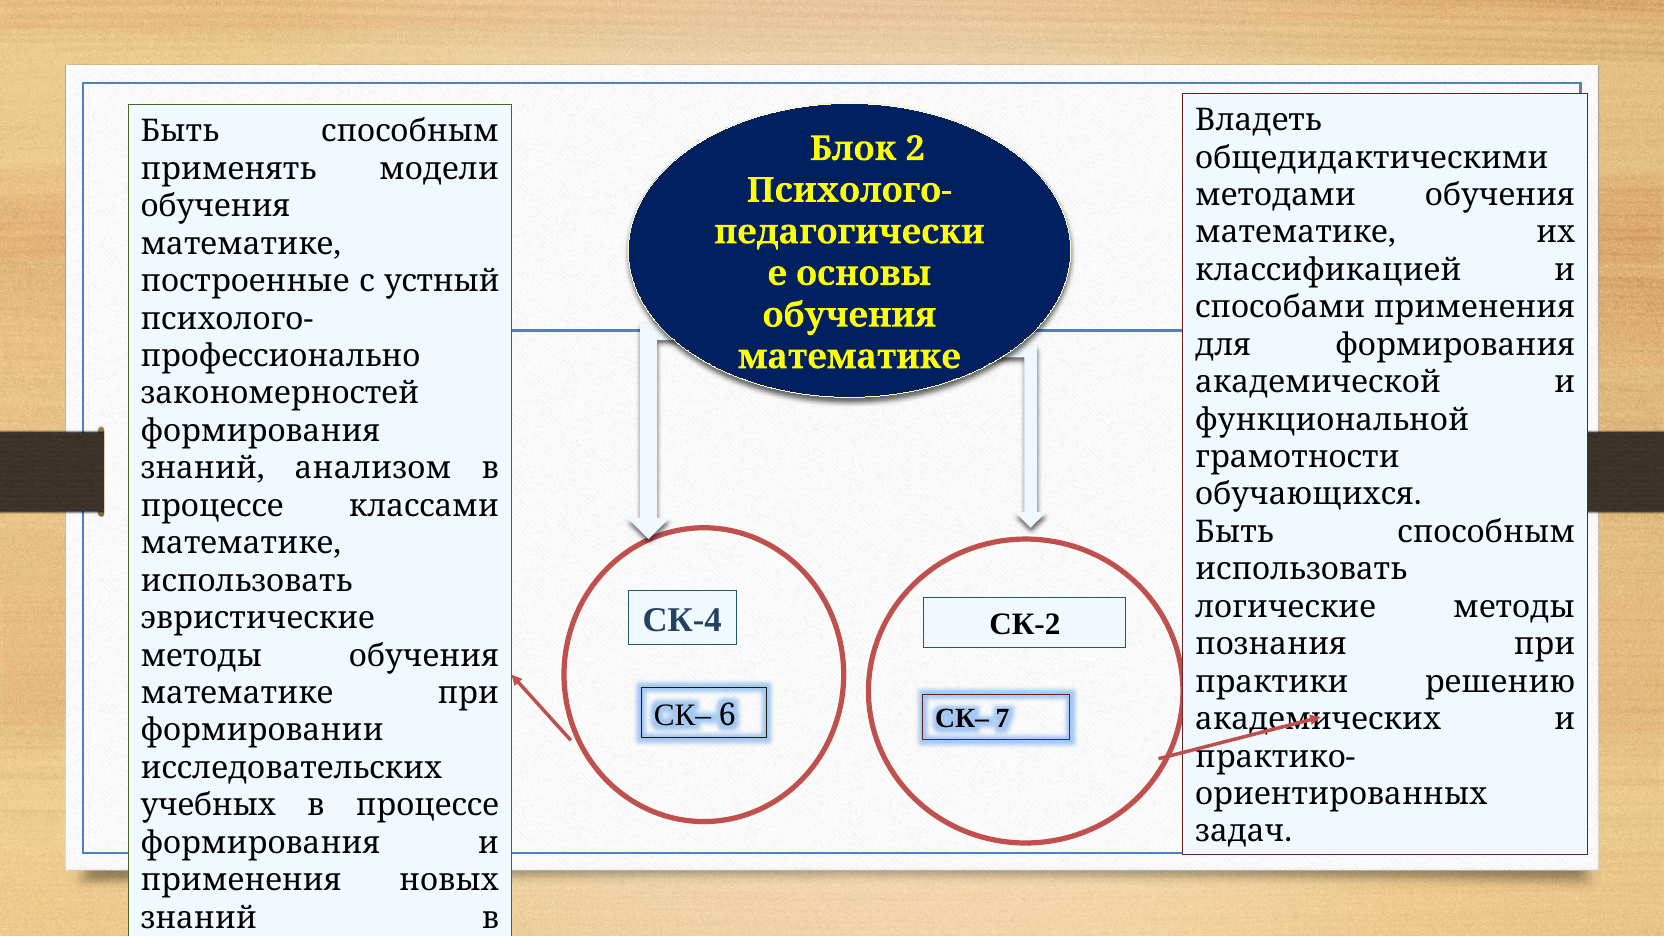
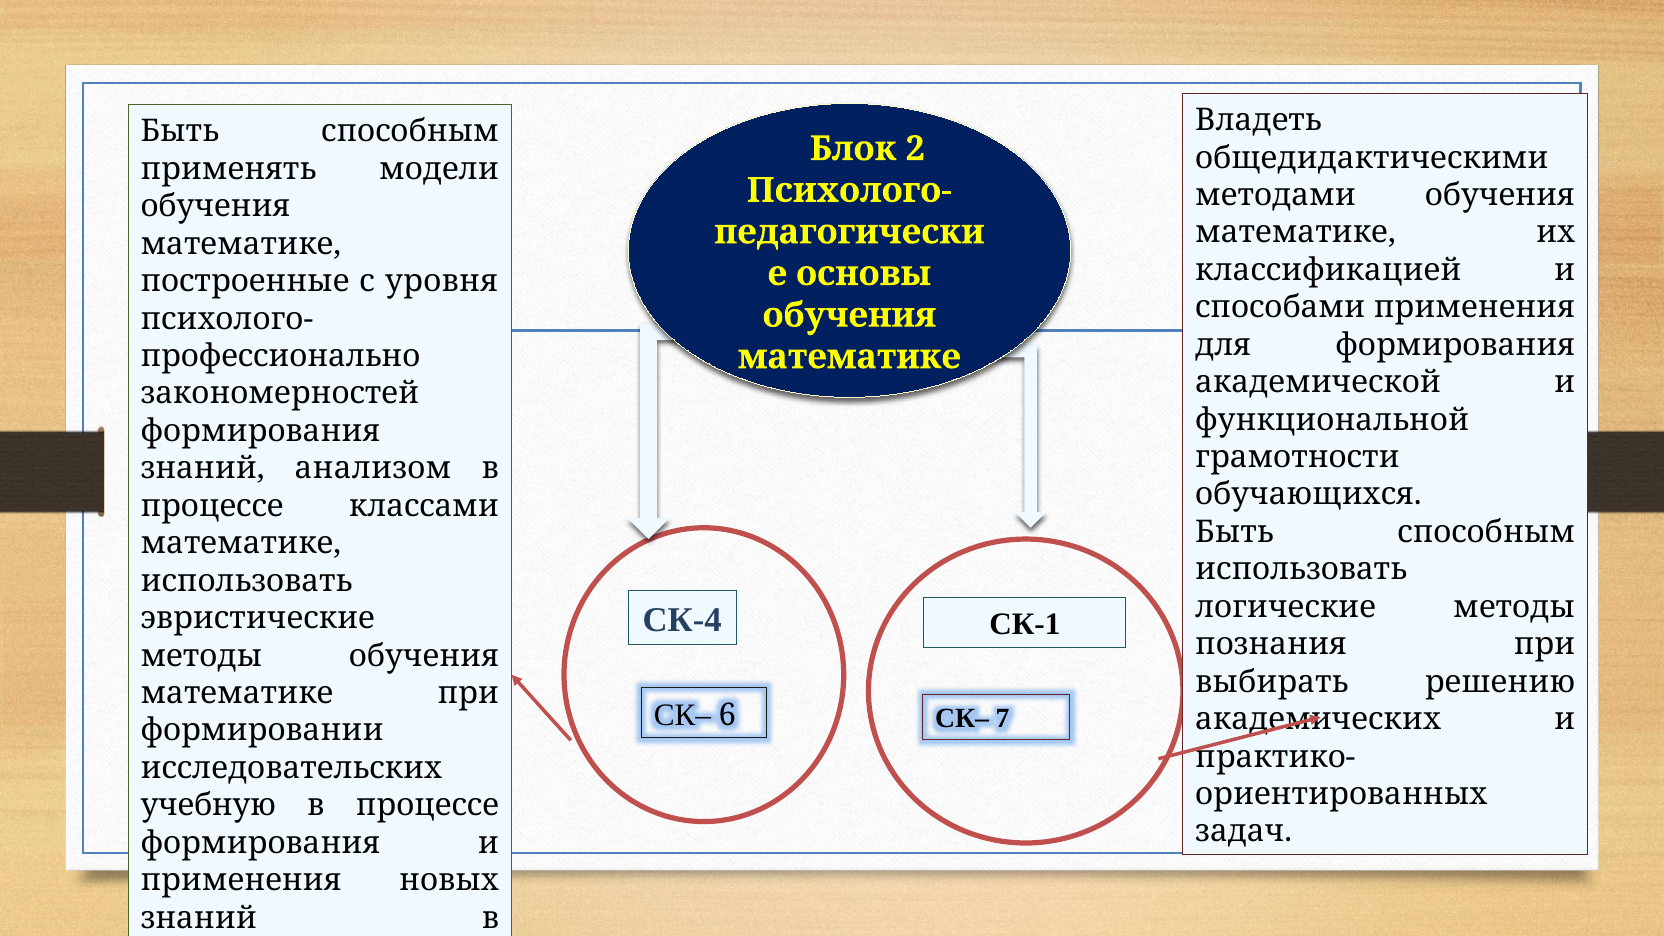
устный: устный -> уровня (442, 281)
СК-2: СК-2 -> СК-1 (1025, 625)
практики: практики -> выбирать (1272, 682)
учебных: учебных -> учебную (208, 806)
